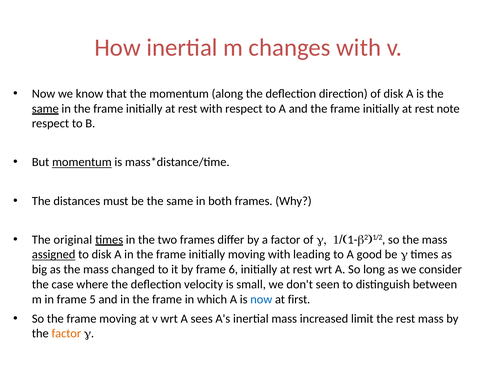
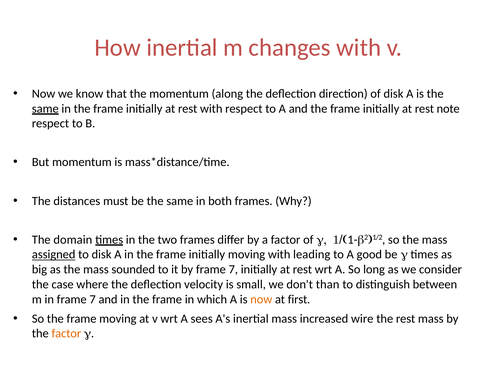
momentum underline: present -> none (82, 162)
original: original -> domain (73, 239)
changed: changed -> sounded (133, 269)
by frame 6: 6 -> 7 (233, 269)
seen: seen -> than (328, 284)
in frame 5: 5 -> 7 (93, 299)
now colour: blue -> orange (261, 299)
limit: limit -> wire (362, 318)
